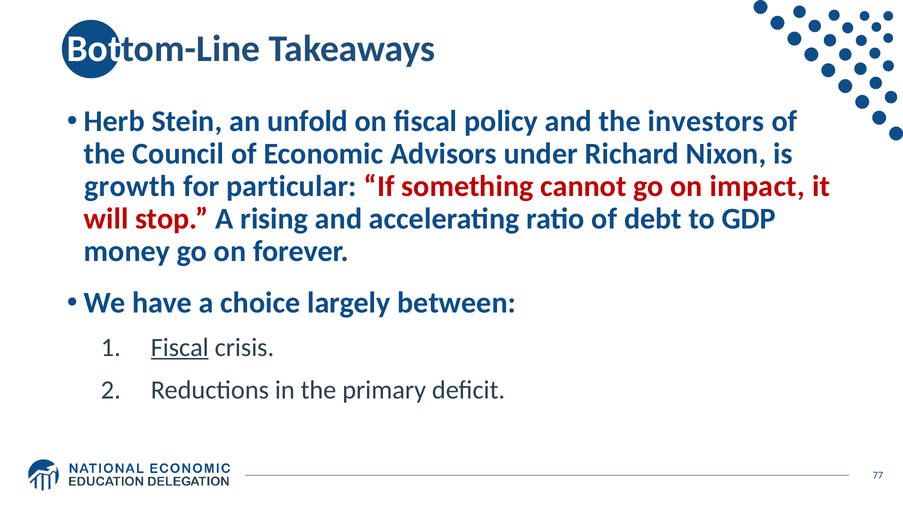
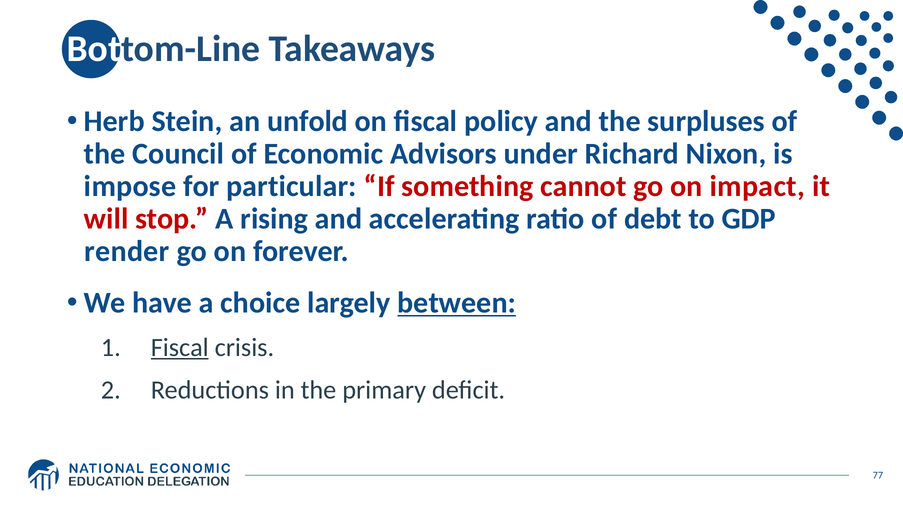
investors: investors -> surpluses (706, 121)
growth: growth -> impose (130, 186)
money: money -> render (127, 251)
between underline: none -> present (457, 303)
